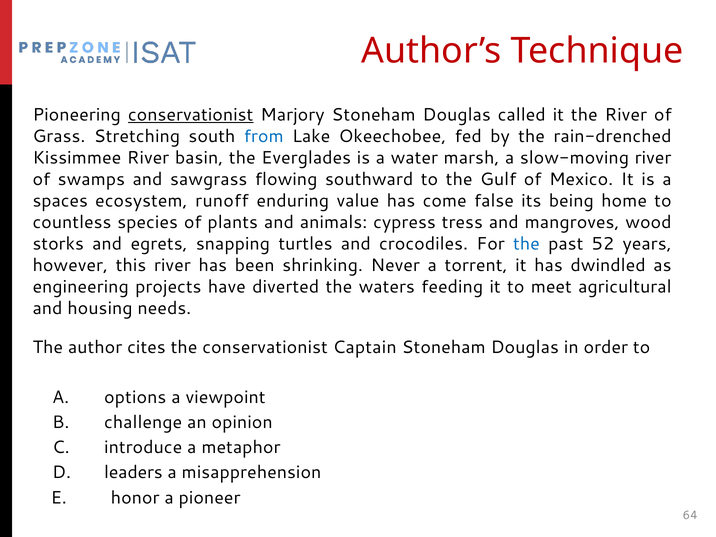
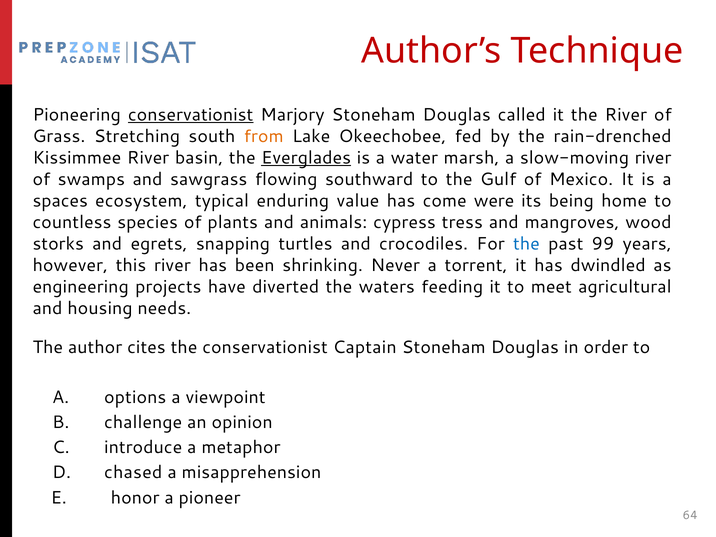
from colour: blue -> orange (264, 136)
Everglades underline: none -> present (306, 158)
runoff: runoff -> typical (222, 201)
false: false -> were (494, 201)
52: 52 -> 99 (603, 244)
leaders: leaders -> chased (133, 473)
